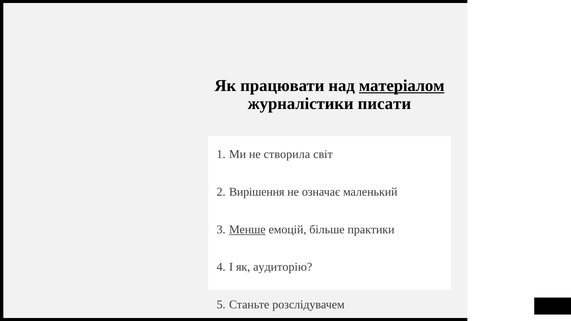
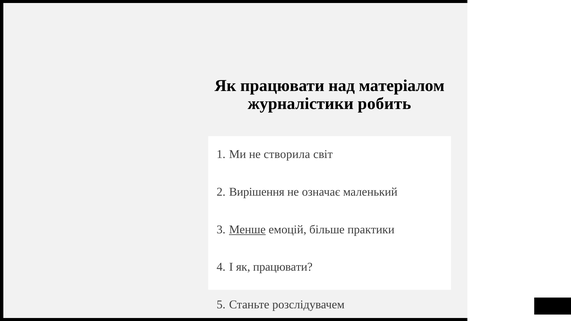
матеріалом underline: present -> none (402, 86)
журналістики писати: писати -> робить (384, 104)
І як аудиторію: аудиторію -> працювати (283, 267)
